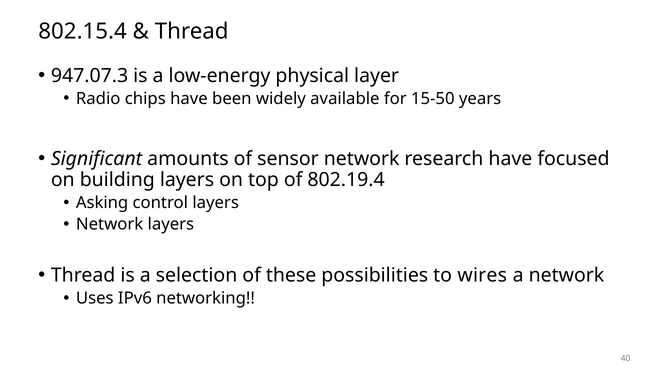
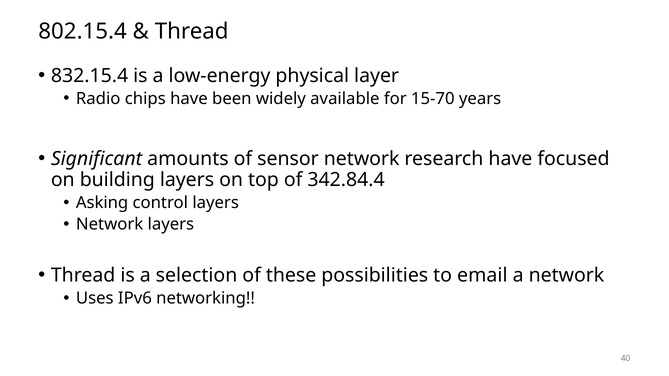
947.07.3: 947.07.3 -> 832.15.4 (90, 76)
15-50: 15-50 -> 15-70 (433, 99)
802.19.4: 802.19.4 -> 342.84.4 (346, 180)
wires: wires -> email (482, 275)
